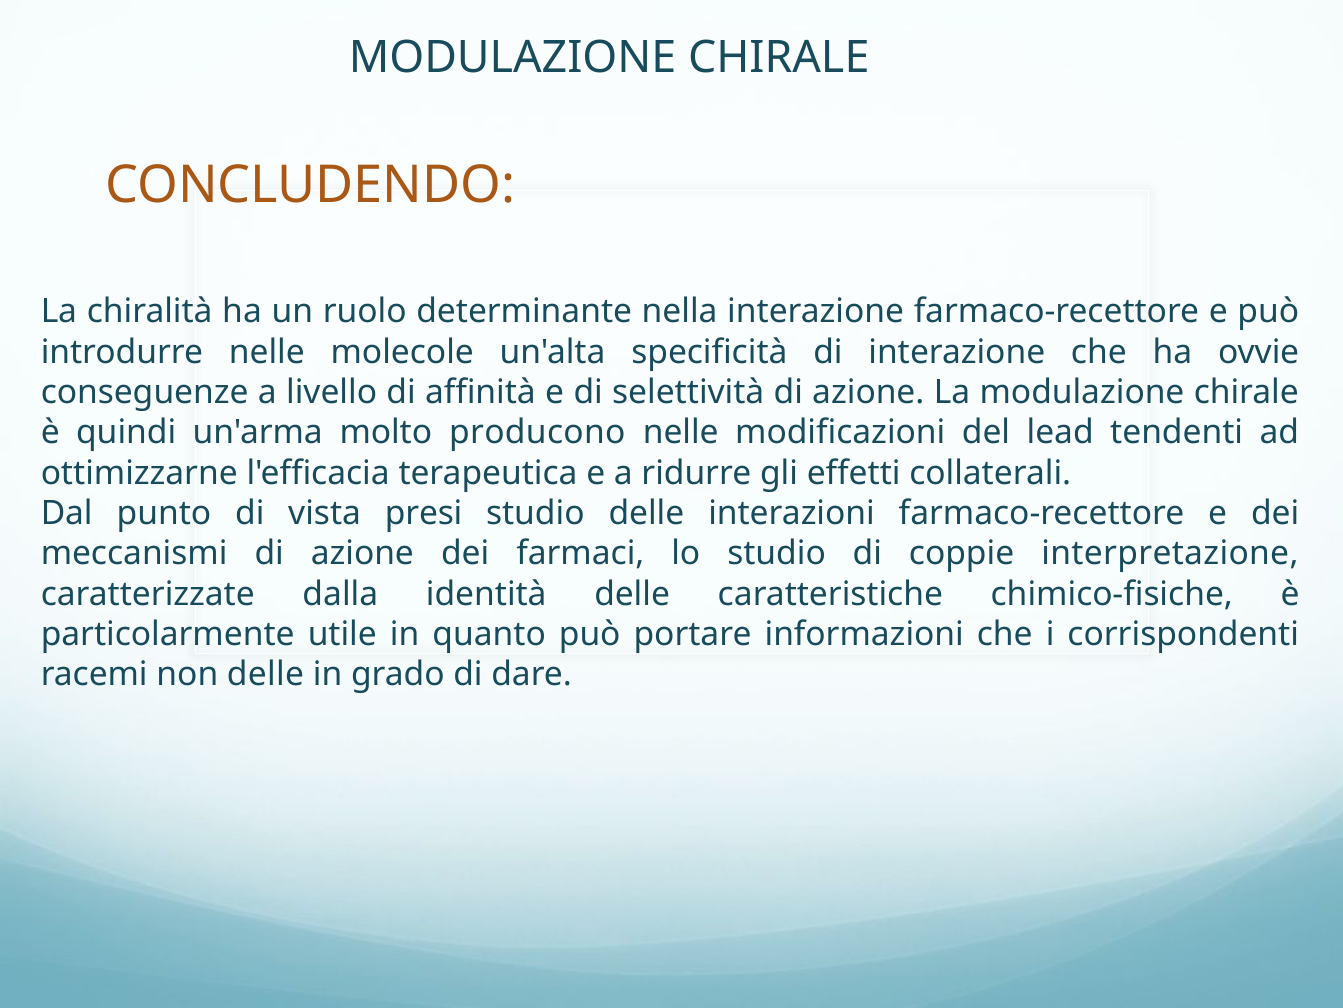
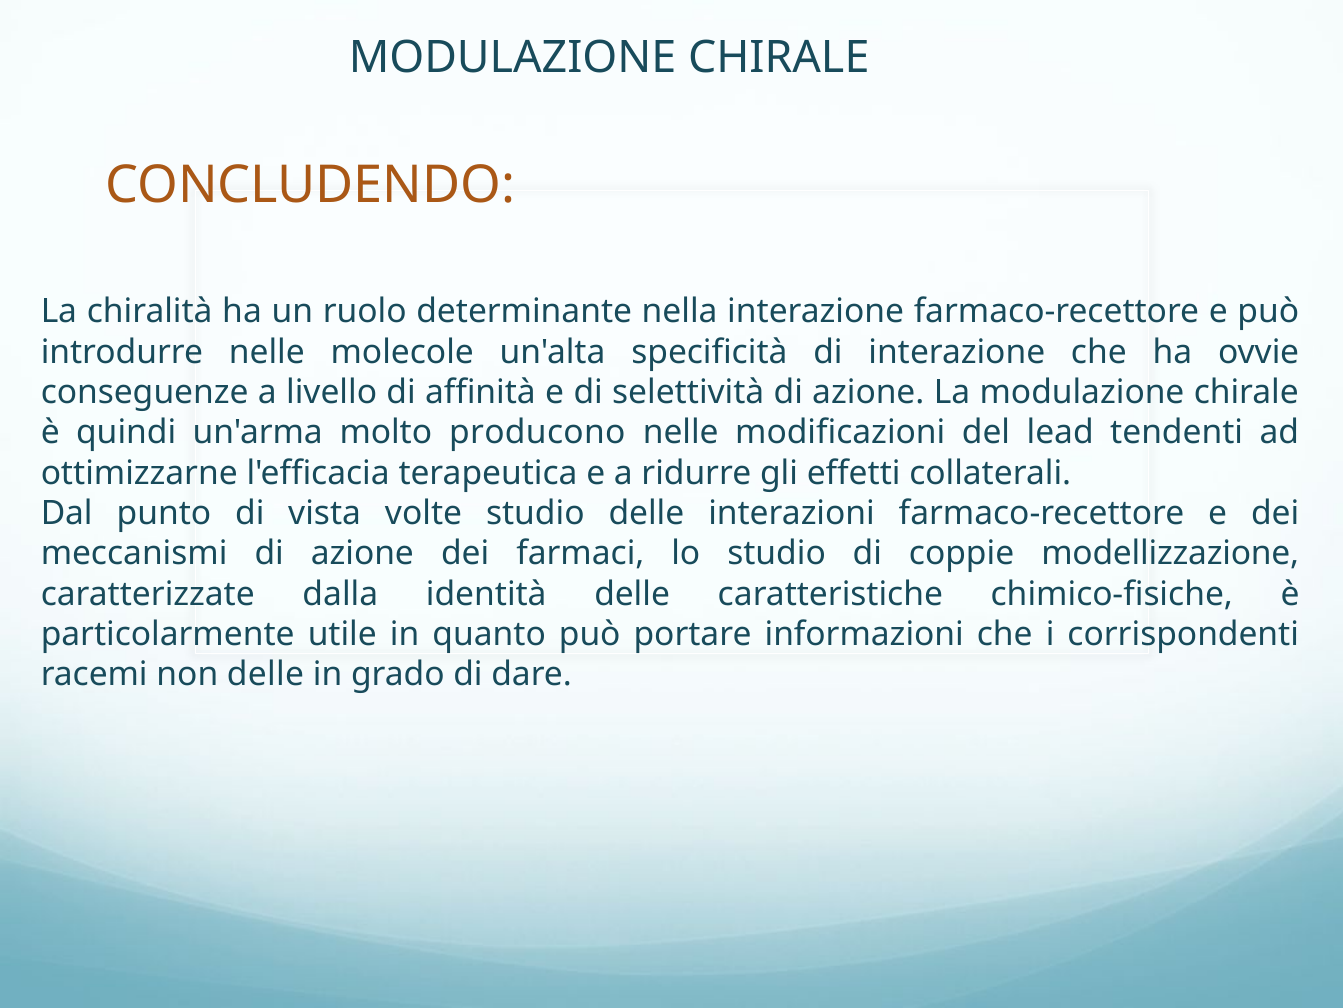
presi: presi -> volte (424, 513)
interpretazione: interpretazione -> modellizzazione (1170, 553)
